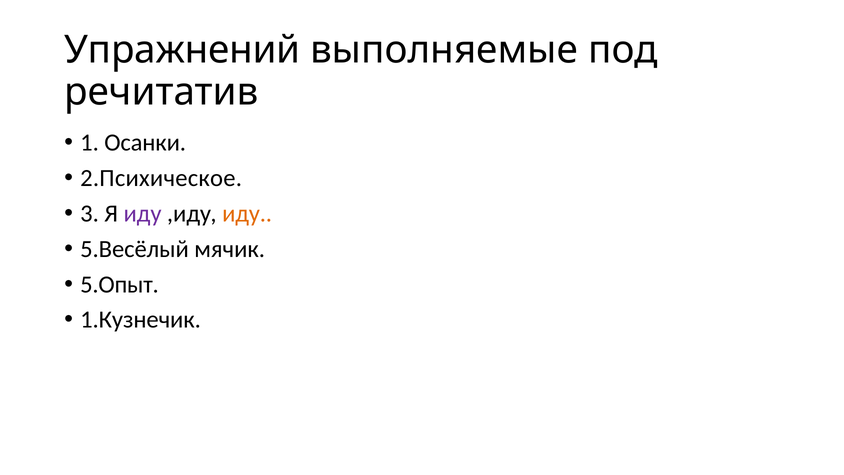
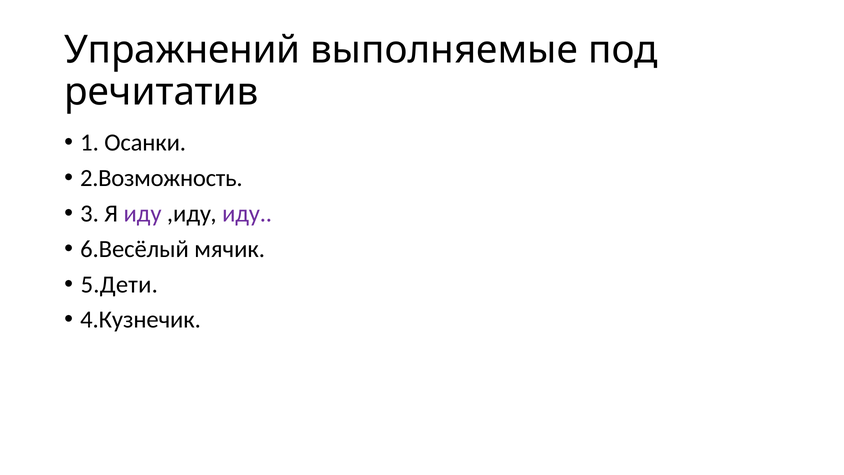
2.Психическое: 2.Психическое -> 2.Возможность (161, 178)
иду colour: orange -> purple (247, 213)
5.Весёлый: 5.Весёлый -> 6.Весёлый (135, 249)
5.Опыт: 5.Опыт -> 5.Дети (119, 284)
1.Кузнечик: 1.Кузнечик -> 4.Кузнечик (141, 320)
